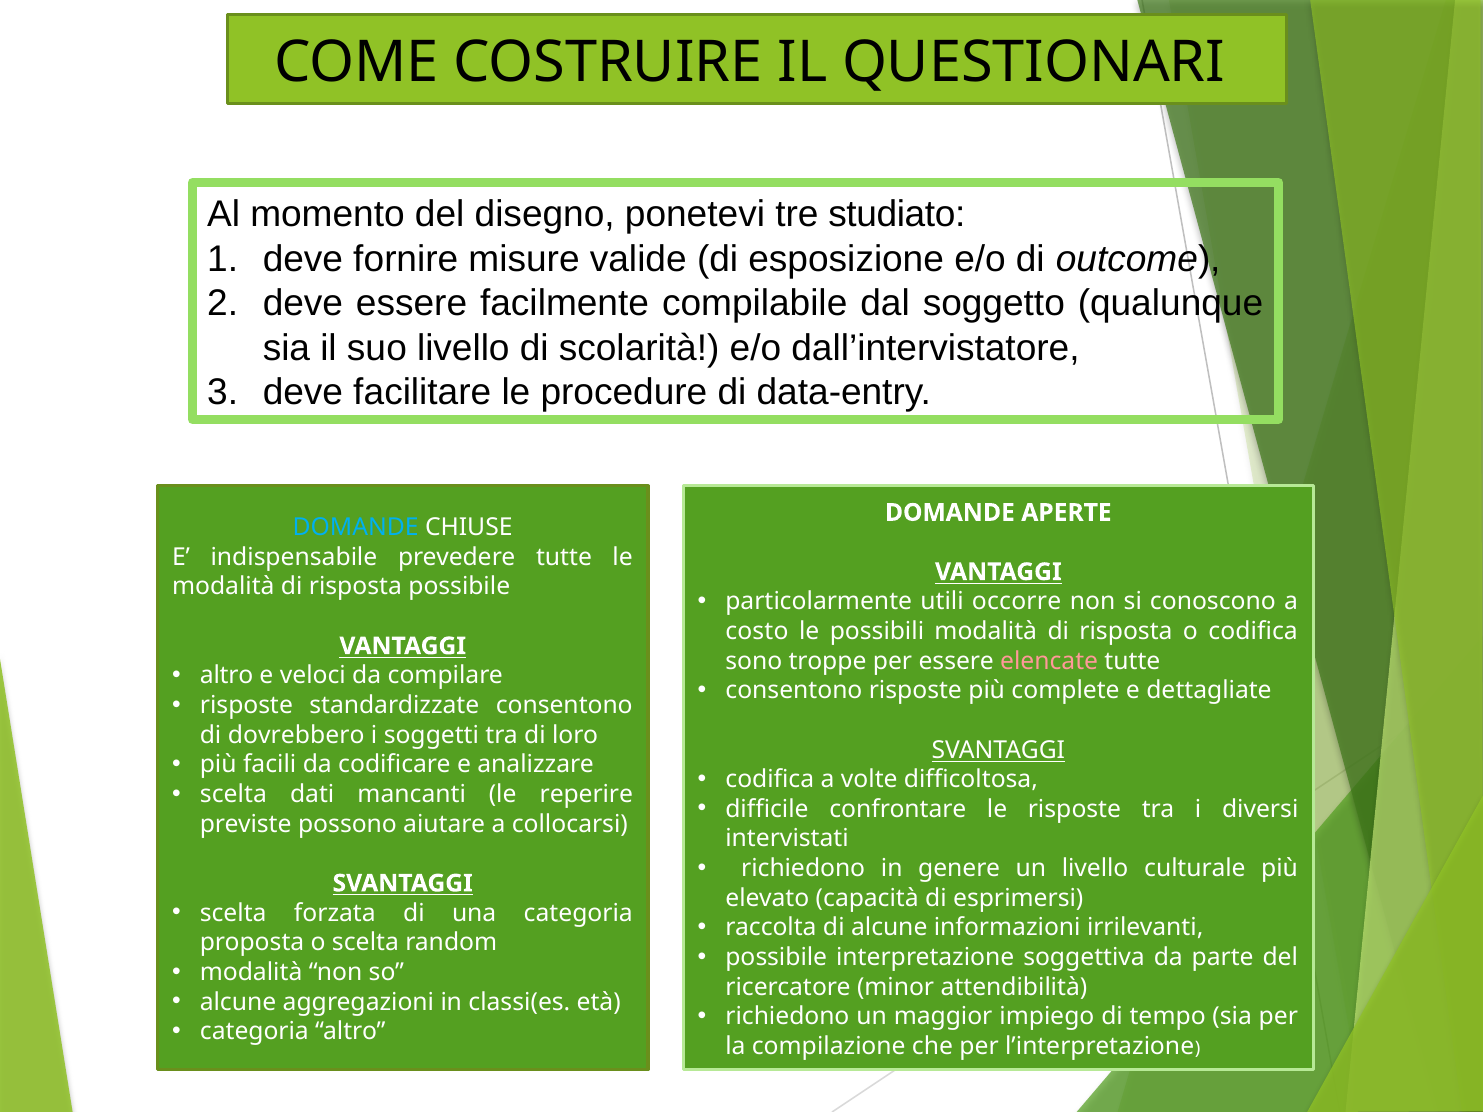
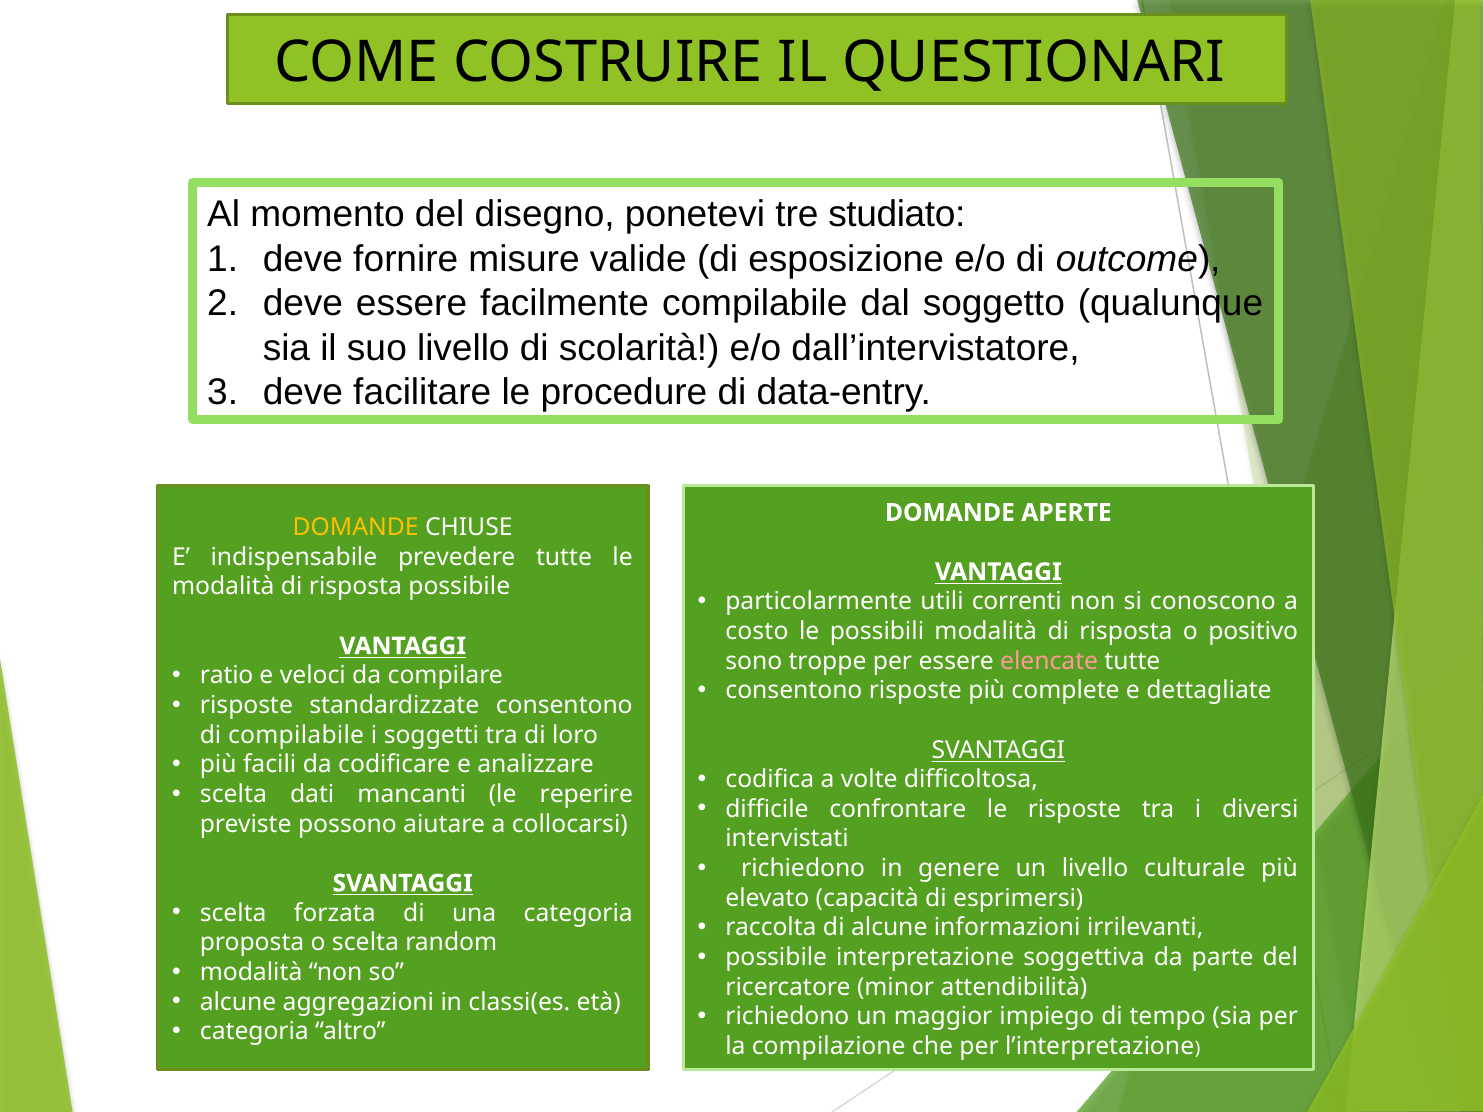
DOMANDE colour: light blue -> yellow (356, 528)
occorre: occorre -> correnti (1017, 602)
o codifica: codifica -> positivo (1253, 631)
altro: altro -> ratio (227, 676)
di dovrebbero: dovrebbero -> compilabile (296, 735)
